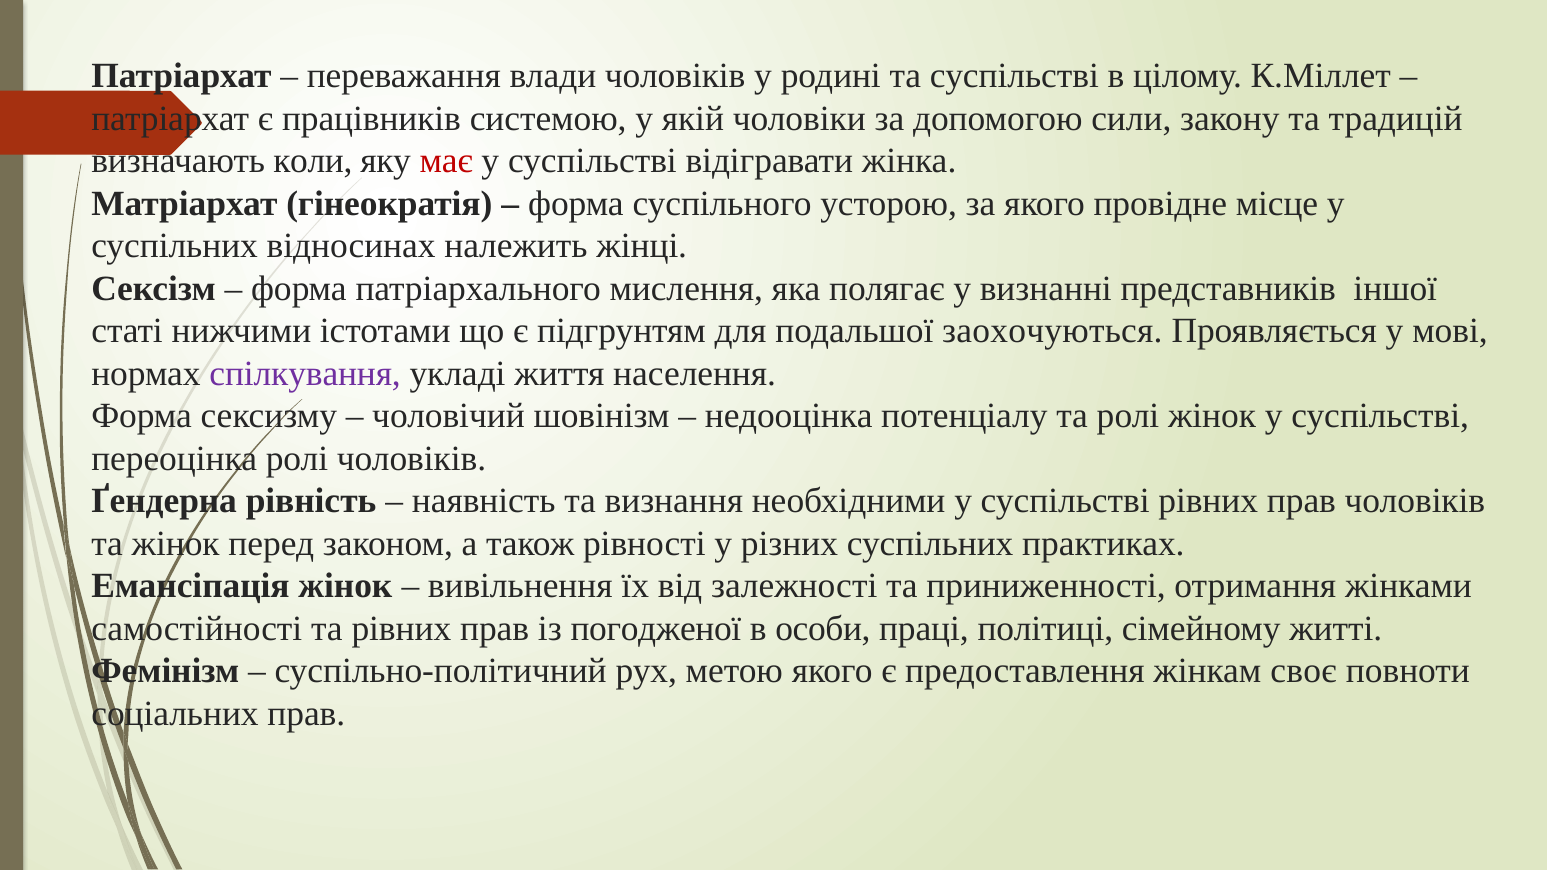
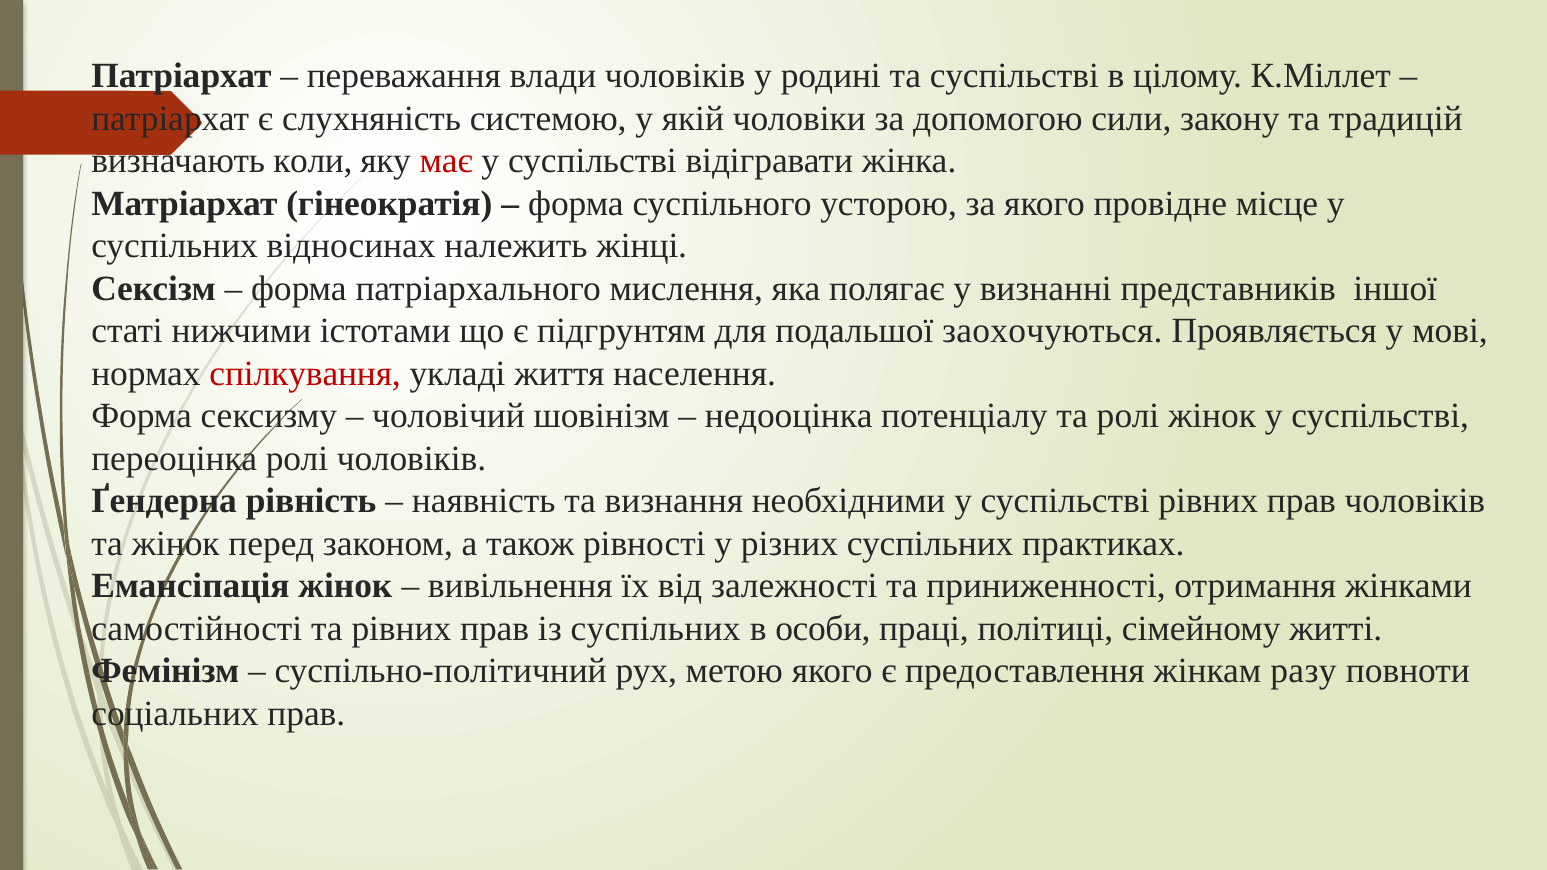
працівників: працівників -> слухняність (372, 118)
спілкування colour: purple -> red (305, 374)
із погодженої: погодженої -> суспільних (656, 629)
своє: своє -> разу (1303, 671)
